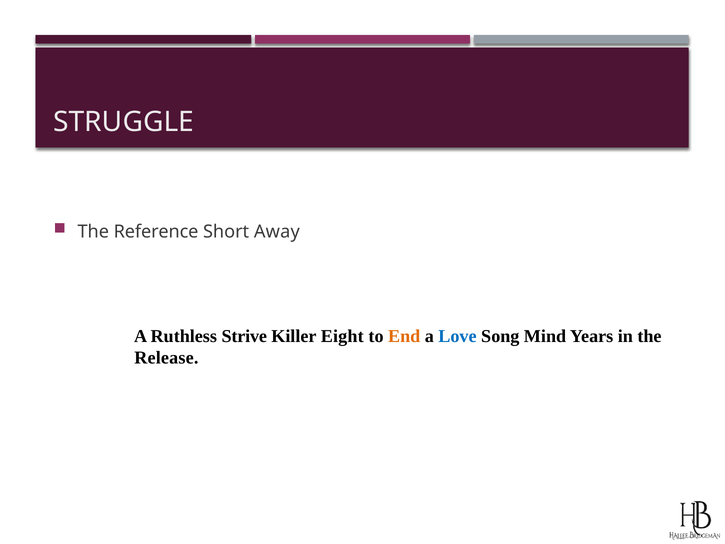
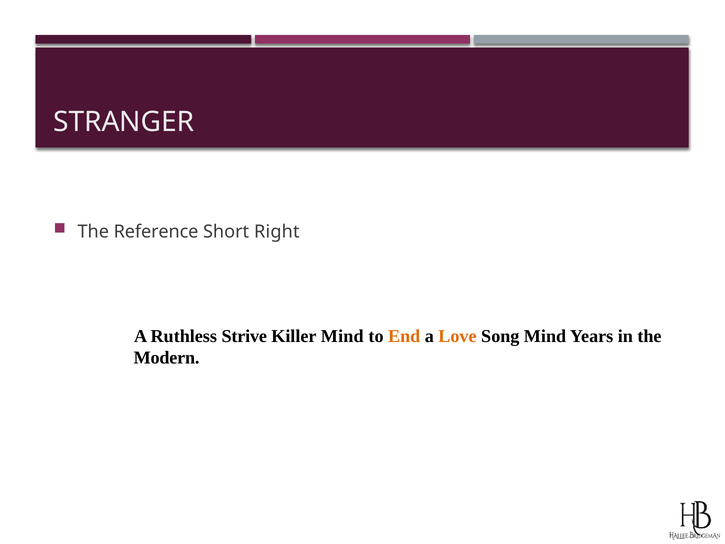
STRUGGLE: STRUGGLE -> STRANGER (124, 122)
Away: Away -> Right (277, 232)
Killer Eight: Eight -> Mind (342, 336)
Love colour: blue -> orange (457, 336)
Release: Release -> Modern (167, 358)
